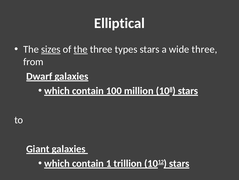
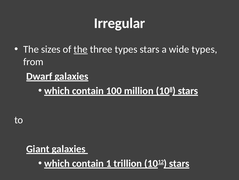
Elliptical: Elliptical -> Irregular (120, 23)
sizes underline: present -> none (51, 49)
wide three: three -> types (205, 49)
